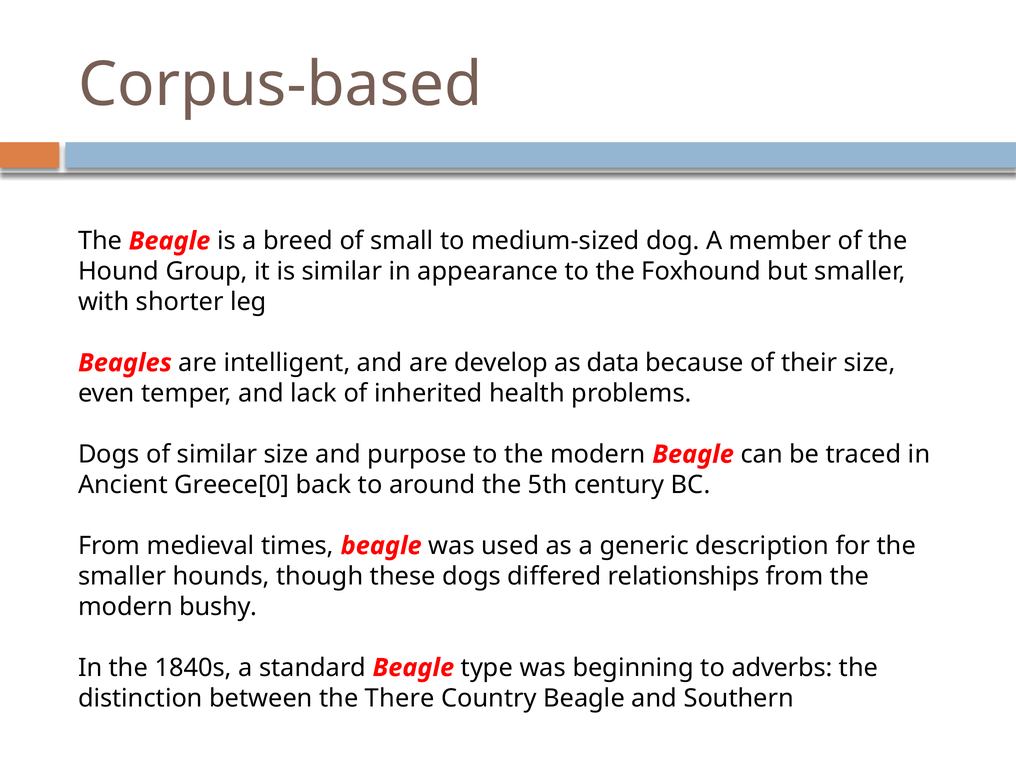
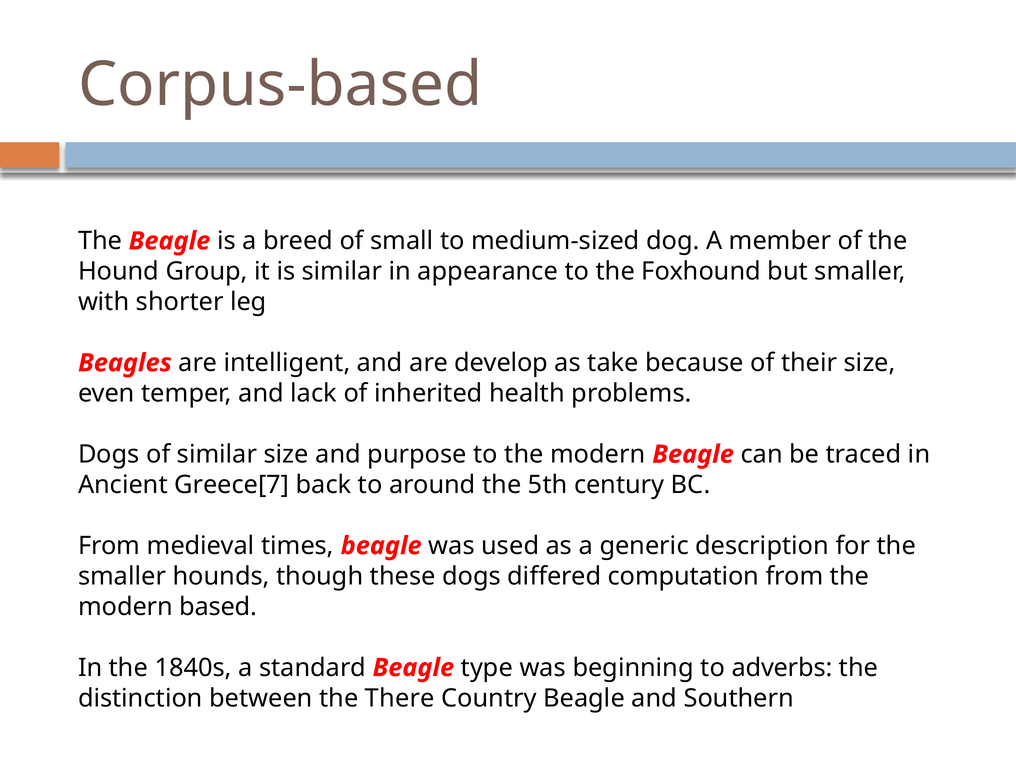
data: data -> take (613, 363)
Greece[0: Greece[0 -> Greece[7 (232, 485)
relationships: relationships -> computation (683, 576)
bushy: bushy -> based (218, 607)
